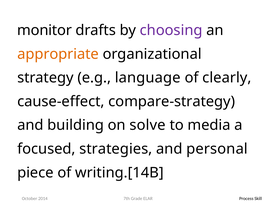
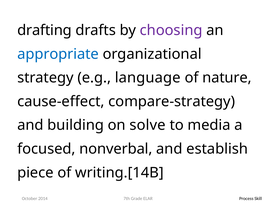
monitor: monitor -> drafting (45, 30)
appropriate colour: orange -> blue (58, 54)
clearly: clearly -> nature (227, 78)
strategies: strategies -> nonverbal (116, 149)
personal: personal -> establish (217, 149)
